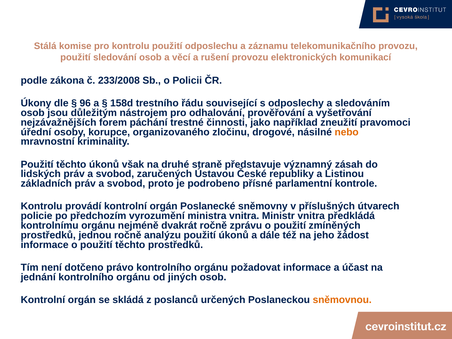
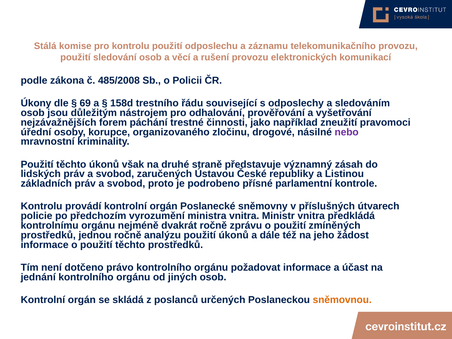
233/2008: 233/2008 -> 485/2008 (119, 80)
96: 96 -> 69 (85, 103)
nebo colour: orange -> purple (347, 132)
